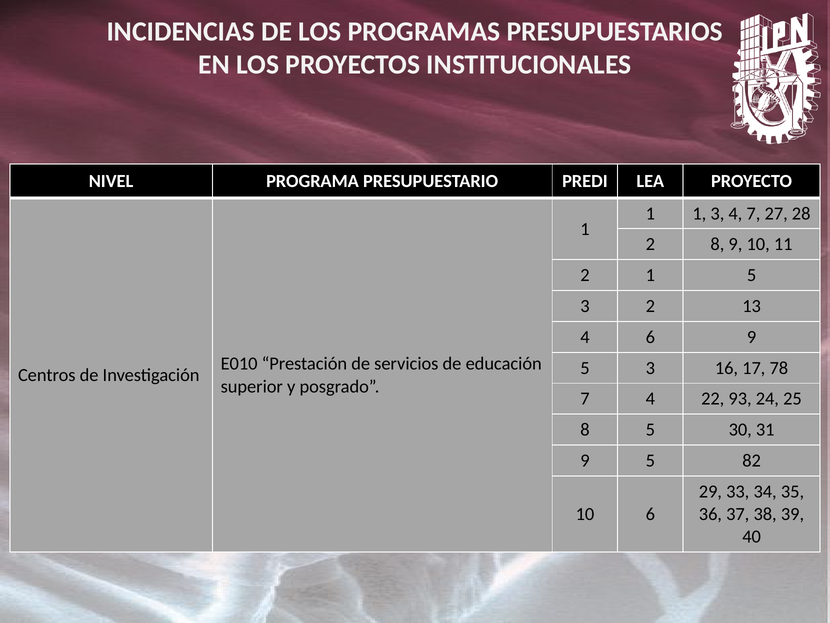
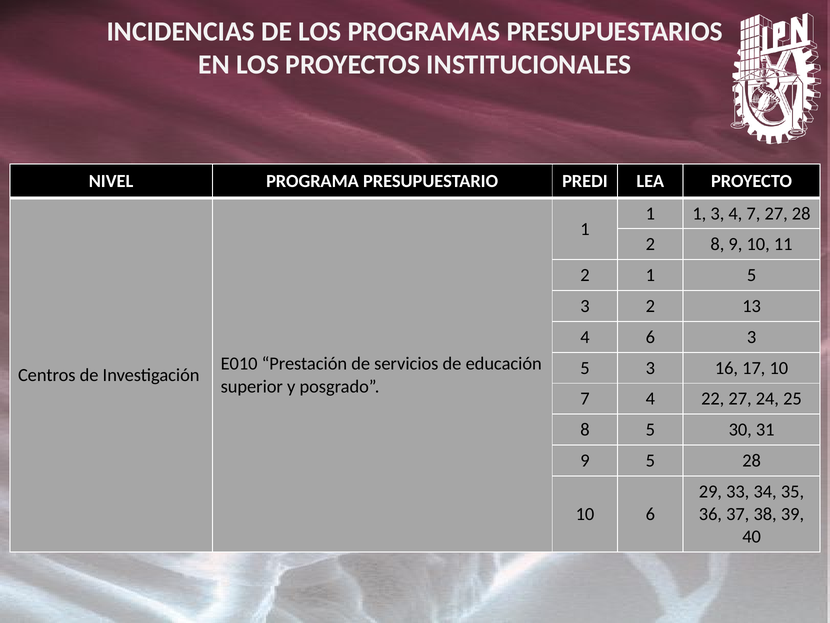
6 9: 9 -> 3 (752, 337)
17 78: 78 -> 10 (779, 368)
22 93: 93 -> 27 (740, 399)
5 82: 82 -> 28 (752, 460)
